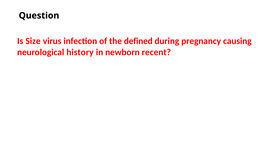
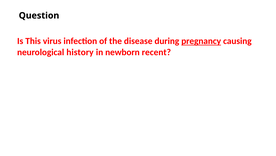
Size: Size -> This (33, 41)
defined: defined -> disease (138, 41)
pregnancy underline: none -> present (201, 41)
